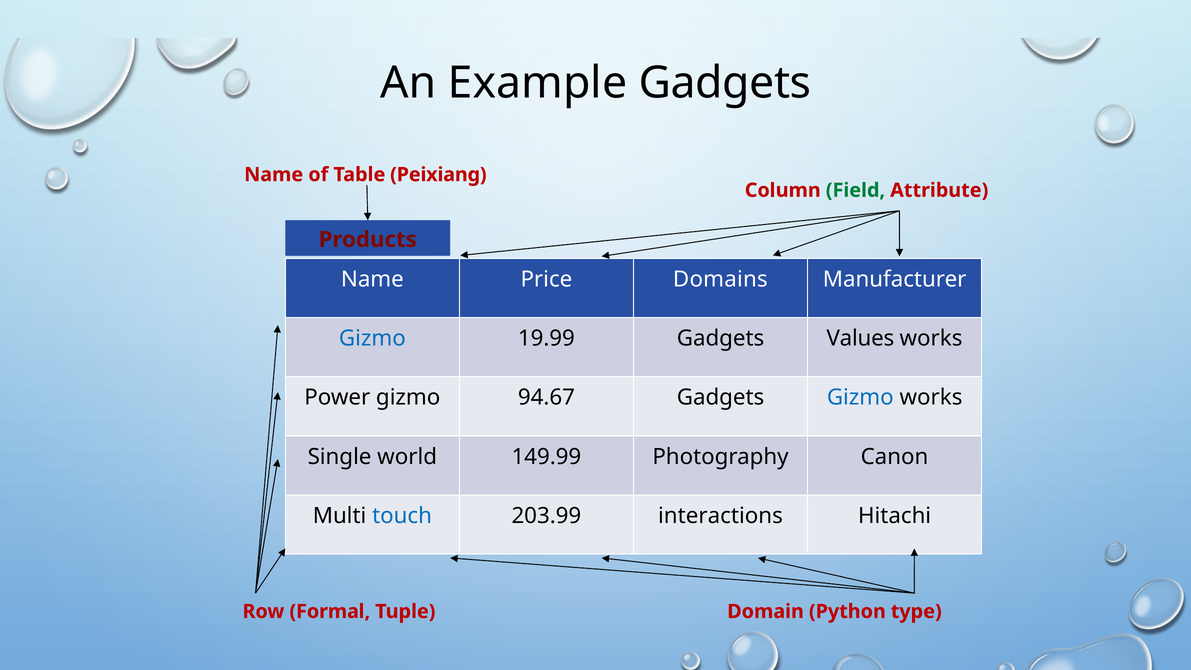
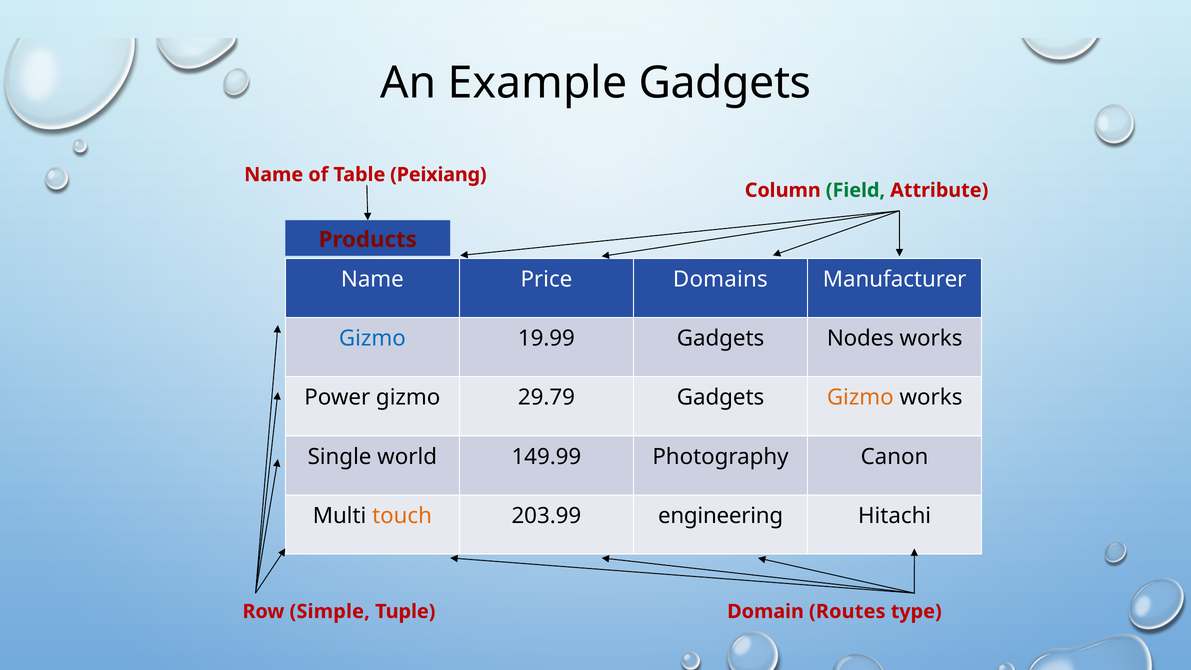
Values: Values -> Nodes (860, 338)
94.67: 94.67 -> 29.79 (546, 398)
Gizmo colour: blue -> orange (860, 398)
touch colour: blue -> orange (402, 516)
interactions: interactions -> engineering (721, 516)
Formal: Formal -> Simple (330, 611)
Python: Python -> Routes (847, 611)
